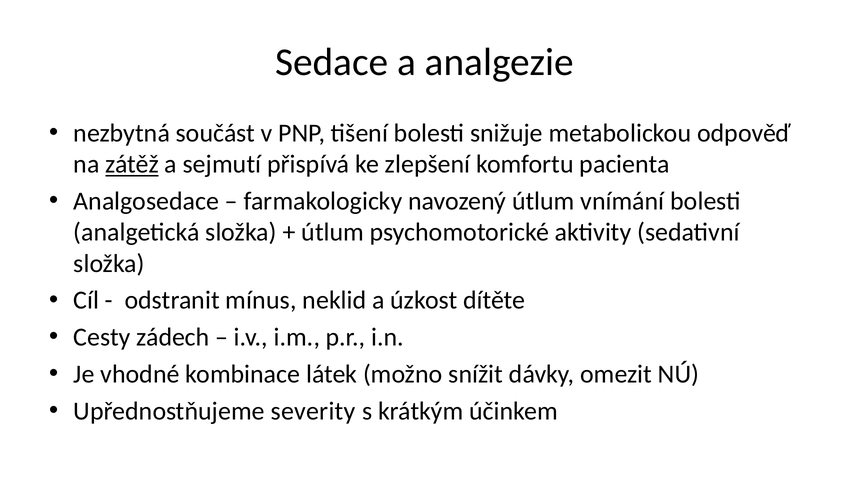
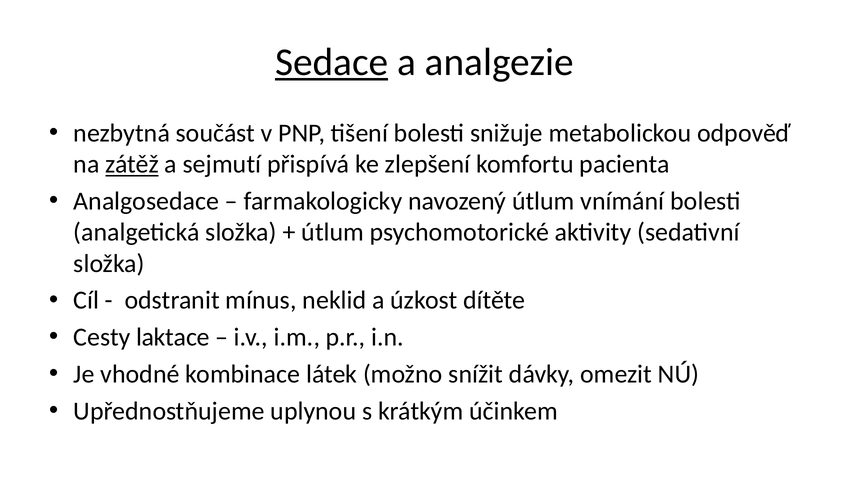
Sedace underline: none -> present (332, 62)
zádech: zádech -> laktace (173, 337)
severity: severity -> uplynou (313, 411)
